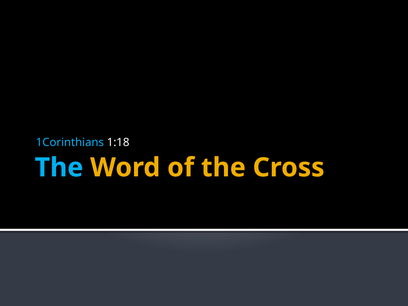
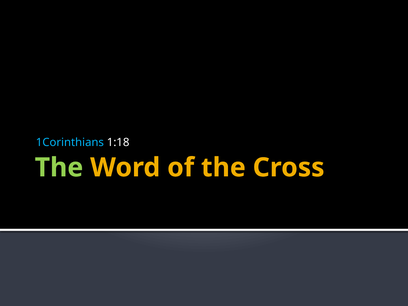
The colour: light blue -> light green (59, 168)
